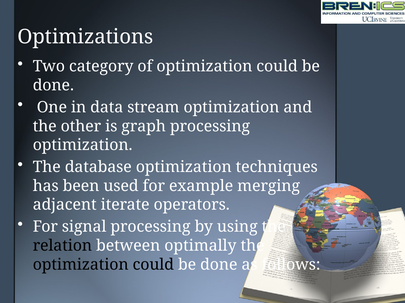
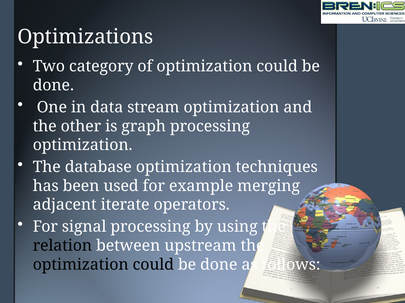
optimally: optimally -> upstream (200, 246)
